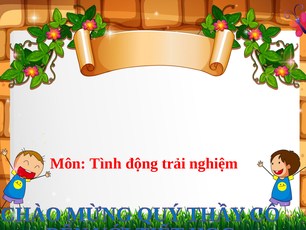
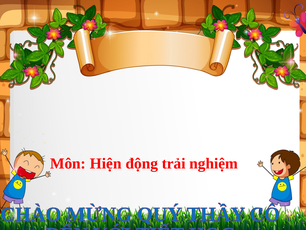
Tình: Tình -> Hiện (106, 163)
